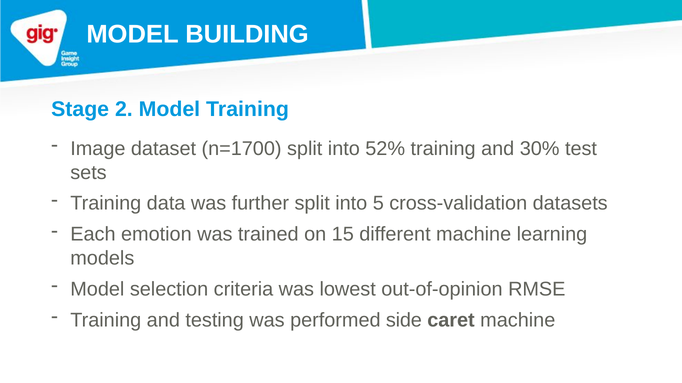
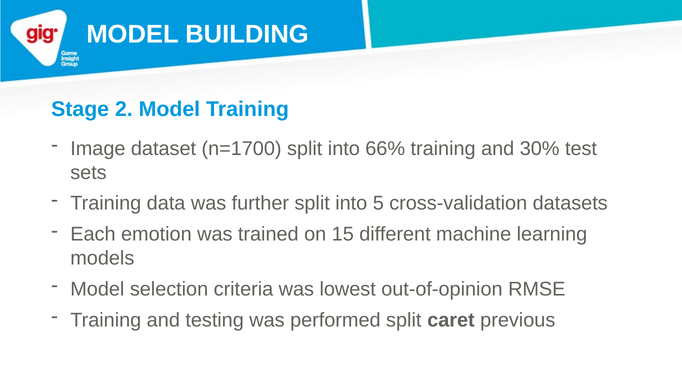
52%: 52% -> 66% (385, 149)
performed side: side -> split (404, 321)
caret machine: machine -> previous (518, 321)
